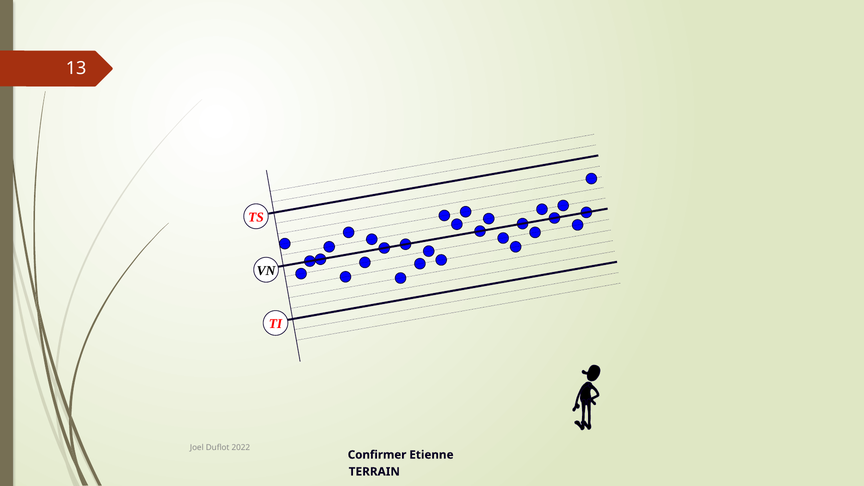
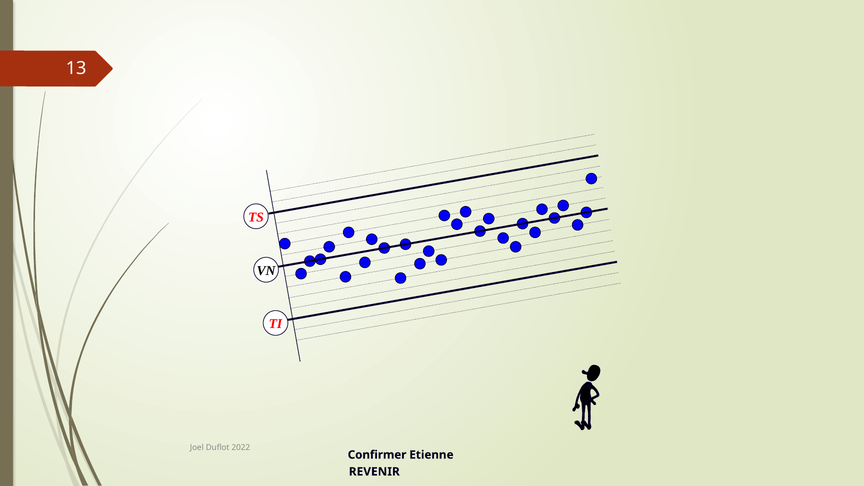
TERRAIN: TERRAIN -> REVENIR (374, 472)
